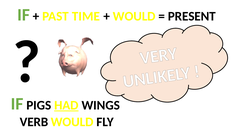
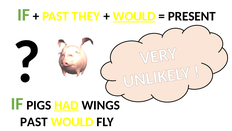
TIME: TIME -> THEY (86, 16)
WOULD underline: none -> present (134, 16)
VERB: VERB -> PAST (34, 121)
